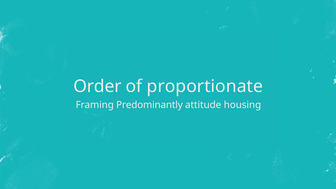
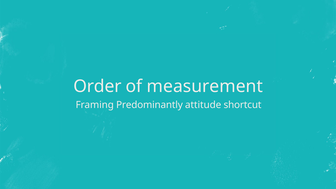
proportionate: proportionate -> measurement (205, 86)
housing: housing -> shortcut (243, 105)
